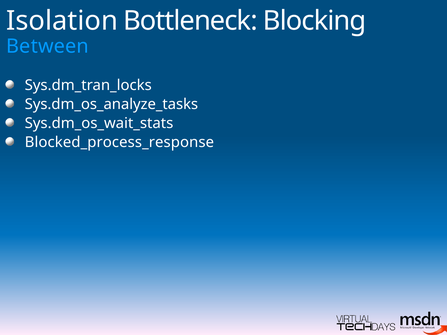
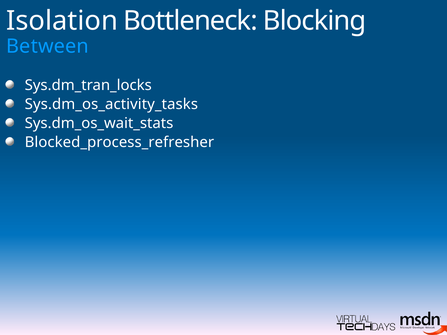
Sys.dm_os_analyze_tasks: Sys.dm_os_analyze_tasks -> Sys.dm_os_activity_tasks (111, 104)
Blocked_process_response: Blocked_process_response -> Blocked_process_refresher (119, 142)
